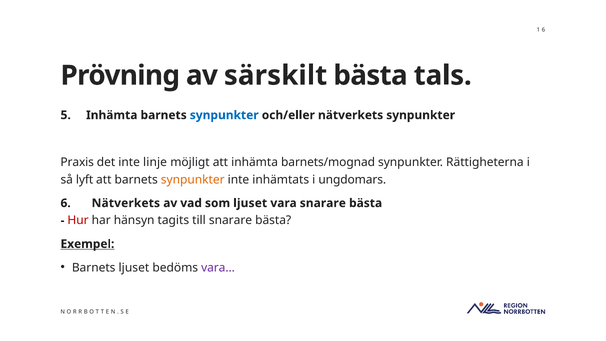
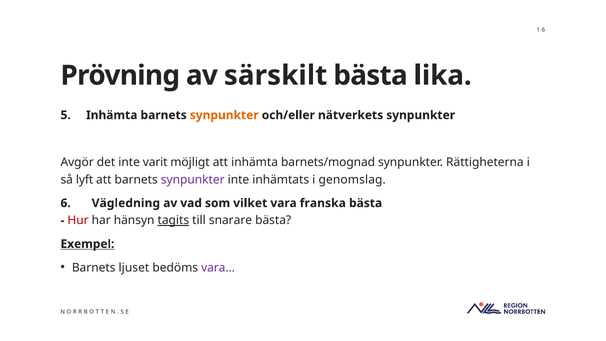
tals: tals -> lika (443, 75)
synpunkter colour: blue -> orange (224, 115)
Praxis: Praxis -> Avgör (77, 162)
linje: linje -> varit (155, 162)
synpunkter colour: orange -> purple (193, 180)
ungdomars: ungdomars -> genomslag (352, 180)
6 Nätverkets: Nätverkets -> Vägledning (126, 203)
som ljuset: ljuset -> vilket (250, 203)
vara snarare: snarare -> franska (323, 203)
tagits underline: none -> present (173, 220)
